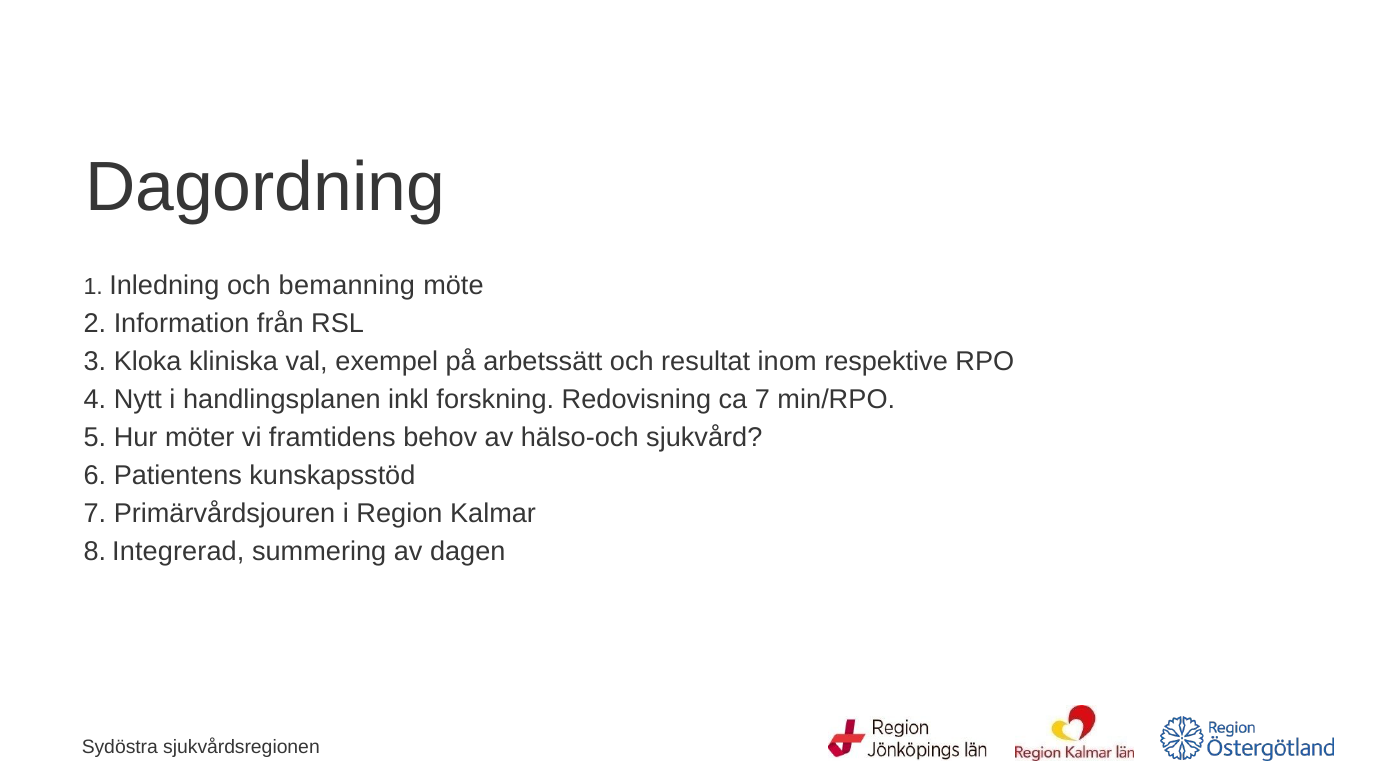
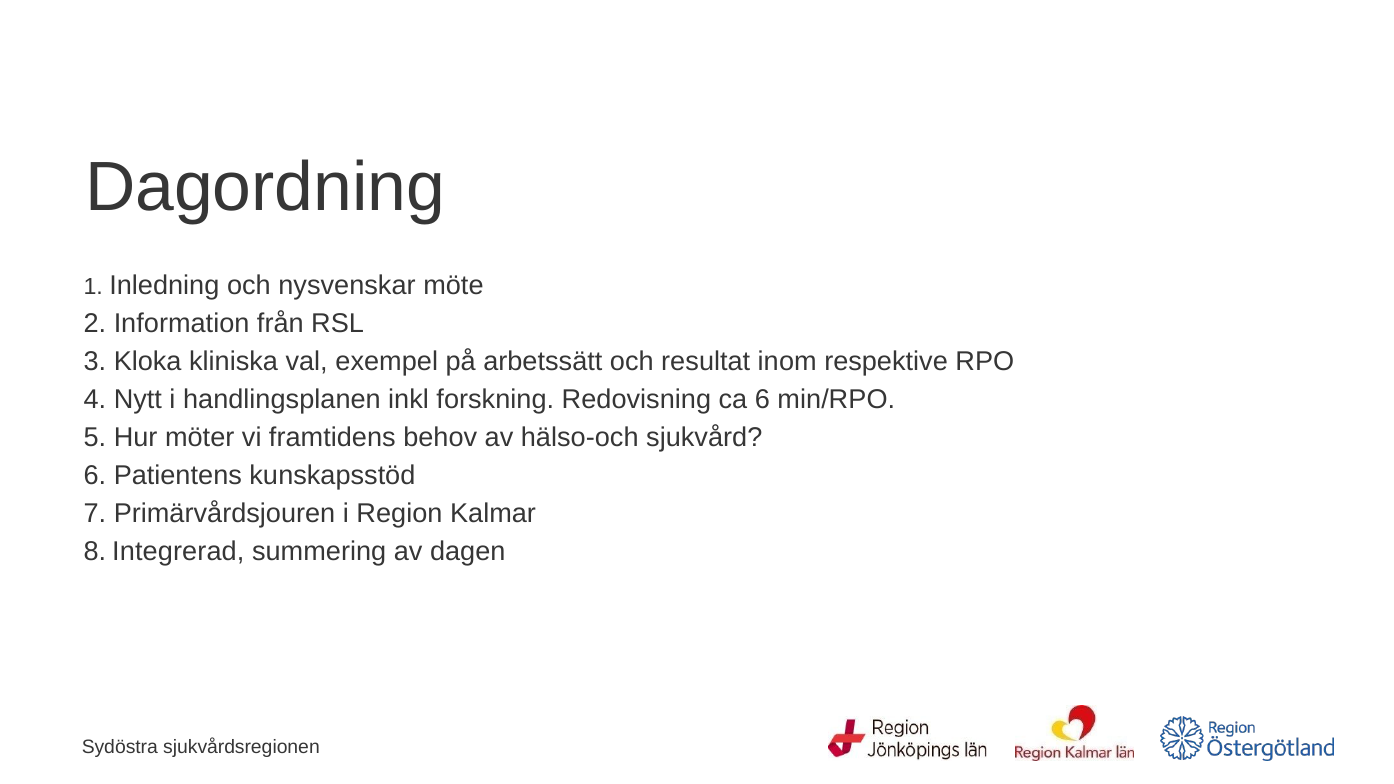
bemanning: bemanning -> nysvenskar (347, 285)
ca 7: 7 -> 6 (762, 399)
